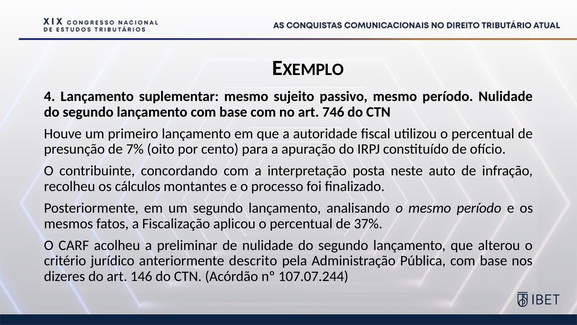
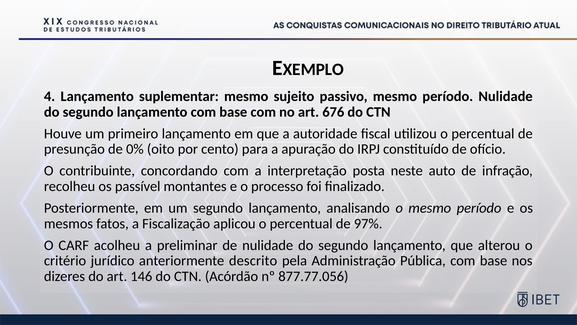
746: 746 -> 676 (333, 112)
7%: 7% -> 0% (135, 149)
cálculos: cálculos -> passível (138, 186)
37%: 37% -> 97% (368, 223)
107.07.244: 107.07.244 -> 877.77.056 (313, 276)
